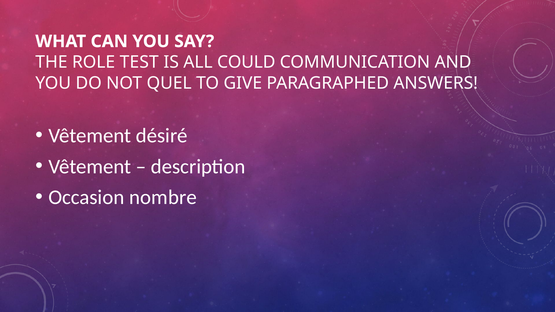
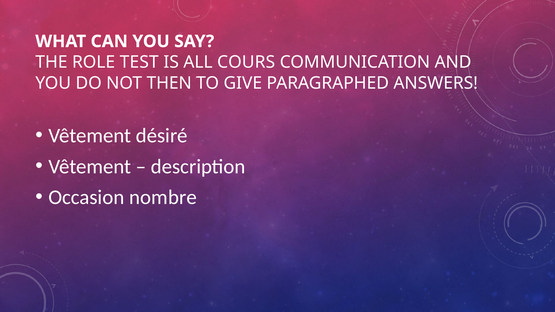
COULD: COULD -> COURS (246, 62)
QUEL: QUEL -> THEN (169, 83)
